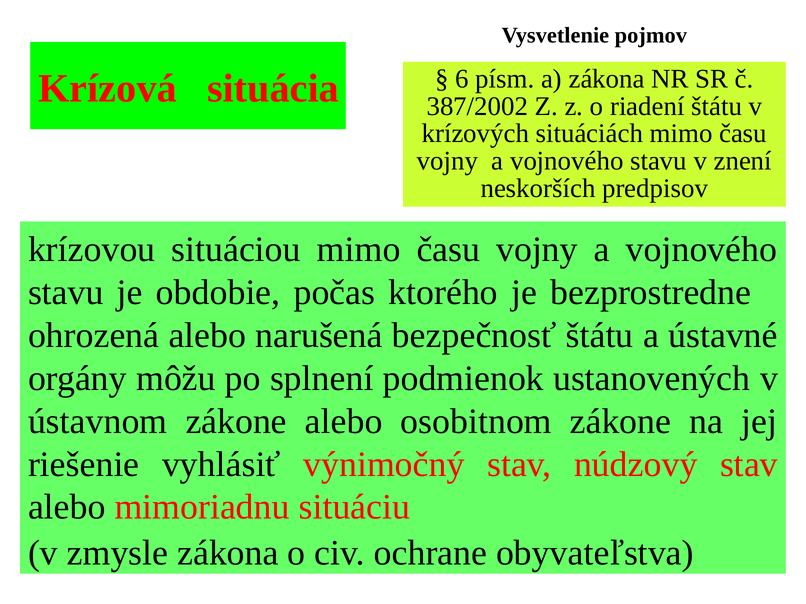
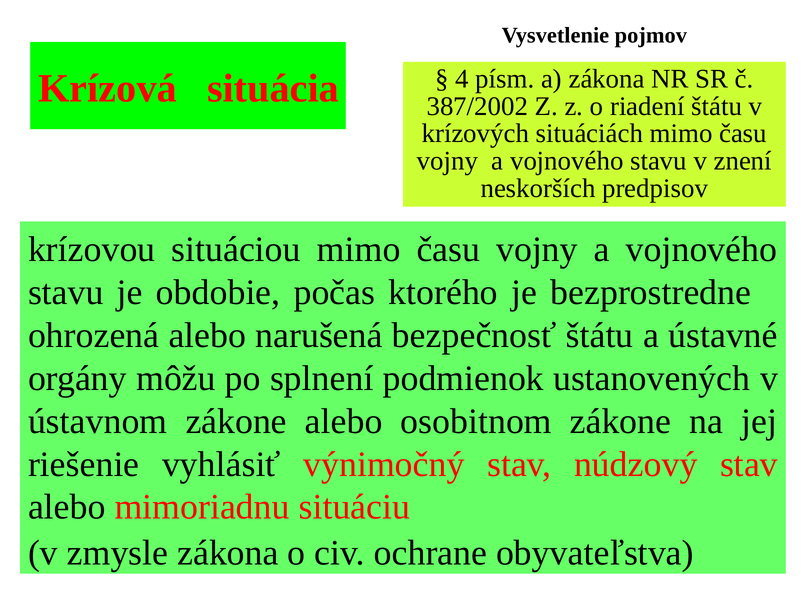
6: 6 -> 4 (462, 79)
